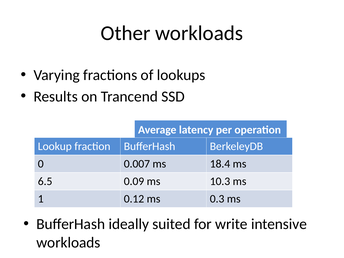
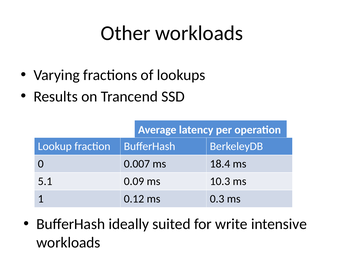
6.5: 6.5 -> 5.1 (45, 181)
